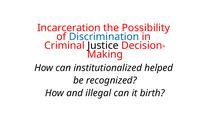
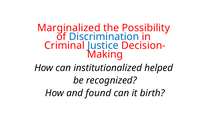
Incarceration: Incarceration -> Marginalized (69, 28)
Justice colour: black -> blue (103, 46)
illegal: illegal -> found (98, 93)
